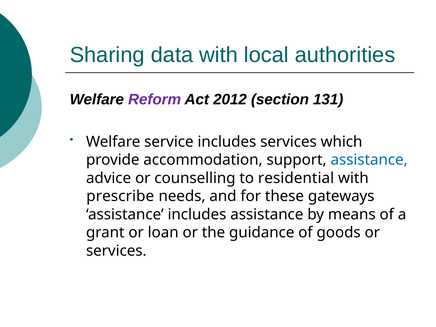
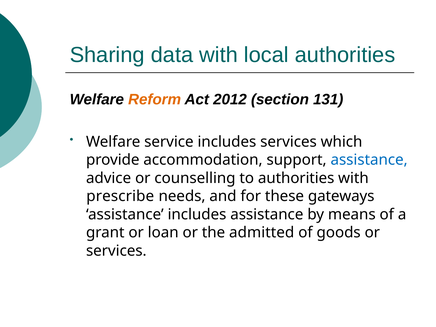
Reform colour: purple -> orange (155, 99)
to residential: residential -> authorities (296, 178)
guidance: guidance -> admitted (262, 233)
